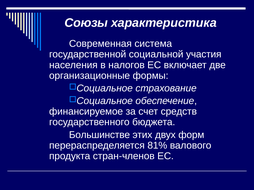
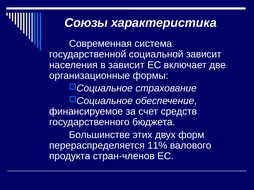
социальной участия: участия -> зависит (204, 54)
в налогов: налогов -> зависит (126, 65)
81%: 81% -> 11% (157, 146)
